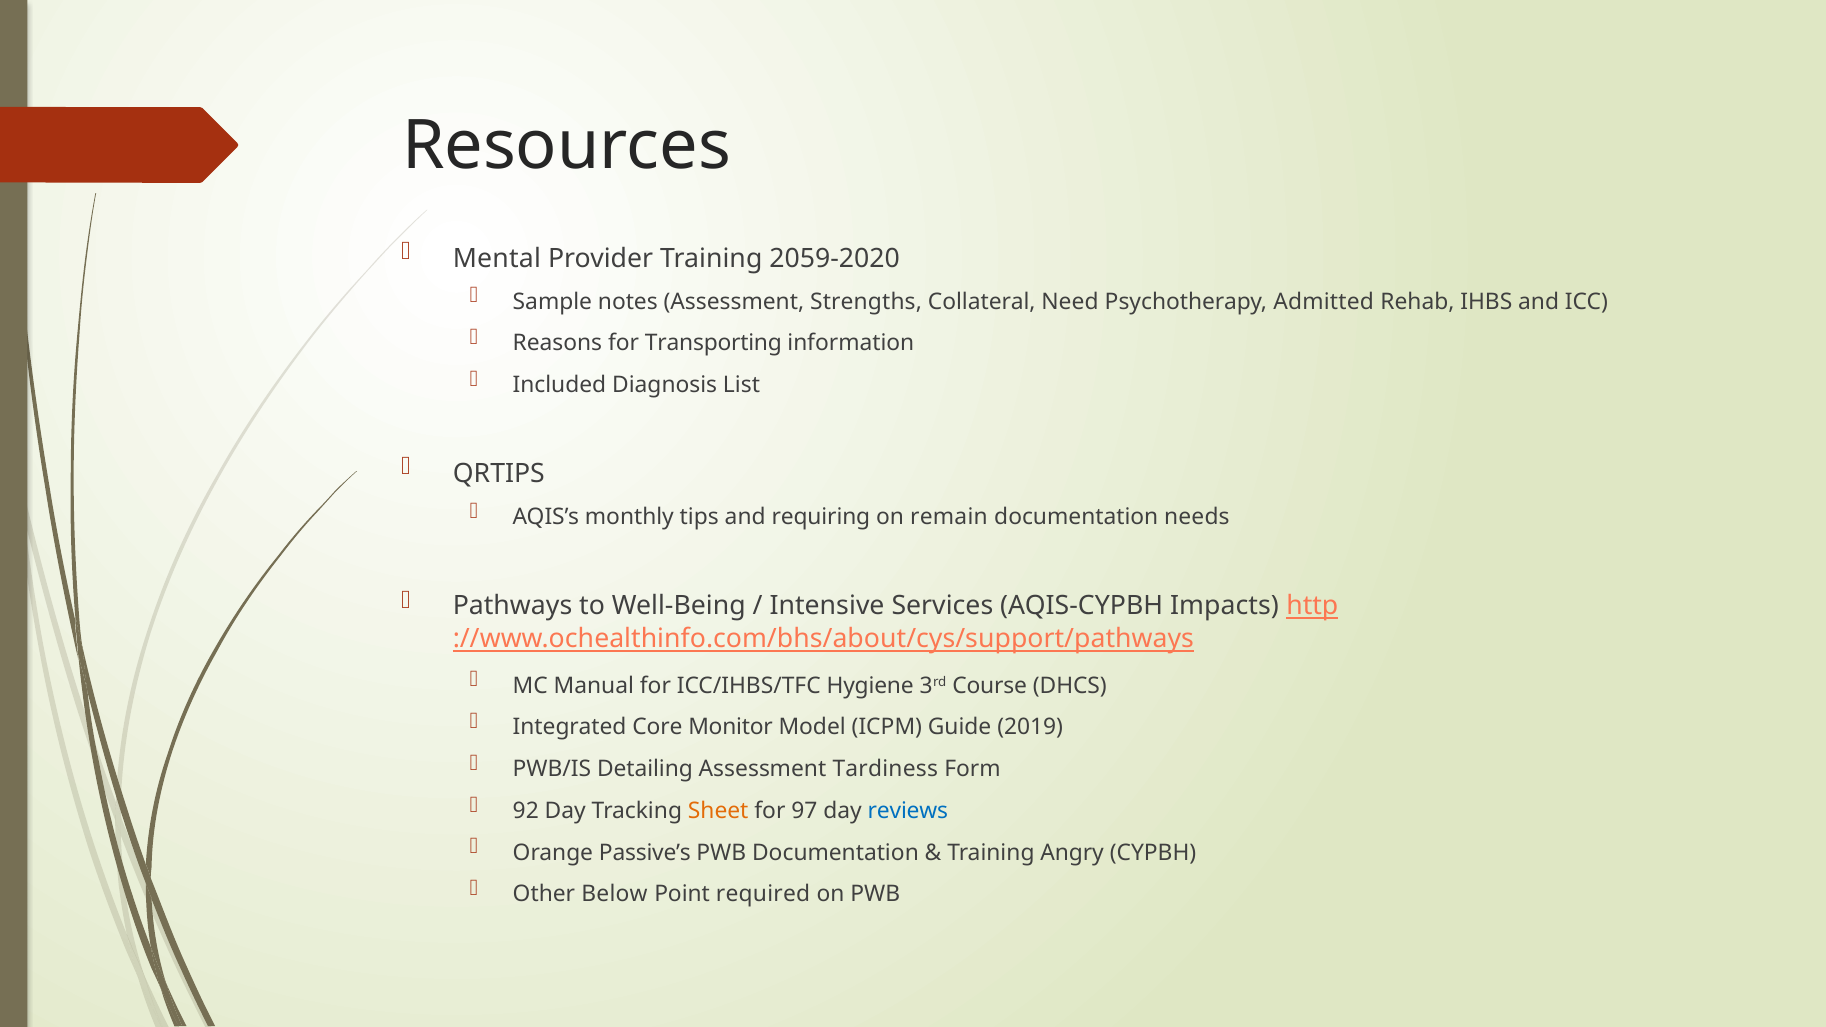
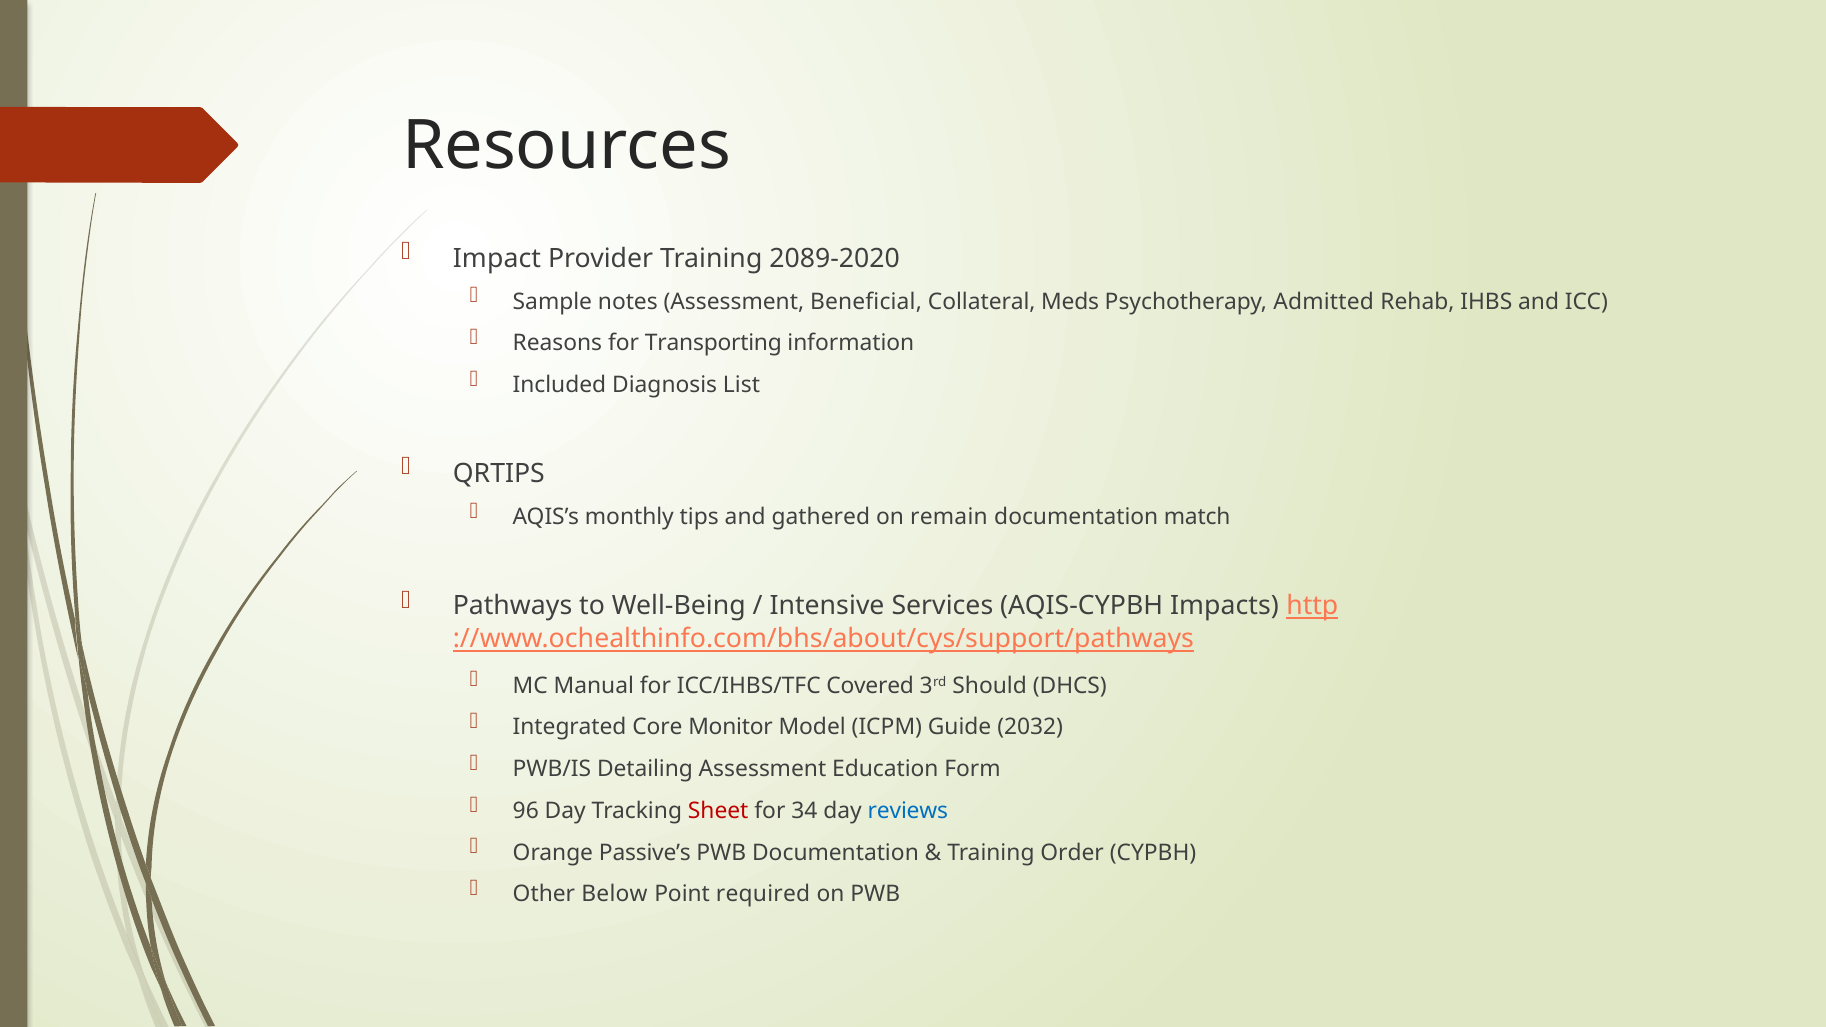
Mental: Mental -> Impact (497, 258)
2059-2020: 2059-2020 -> 2089-2020 (835, 258)
Strengths: Strengths -> Beneficial (866, 302)
Need: Need -> Meds (1070, 302)
requiring: requiring -> gathered (821, 517)
needs: needs -> match (1197, 517)
Hygiene: Hygiene -> Covered (870, 686)
Course: Course -> Should (990, 686)
2019: 2019 -> 2032 (1030, 728)
Tardiness: Tardiness -> Education (885, 769)
92: 92 -> 96 (526, 811)
Sheet colour: orange -> red (718, 811)
97: 97 -> 34 (804, 811)
Angry: Angry -> Order (1072, 853)
